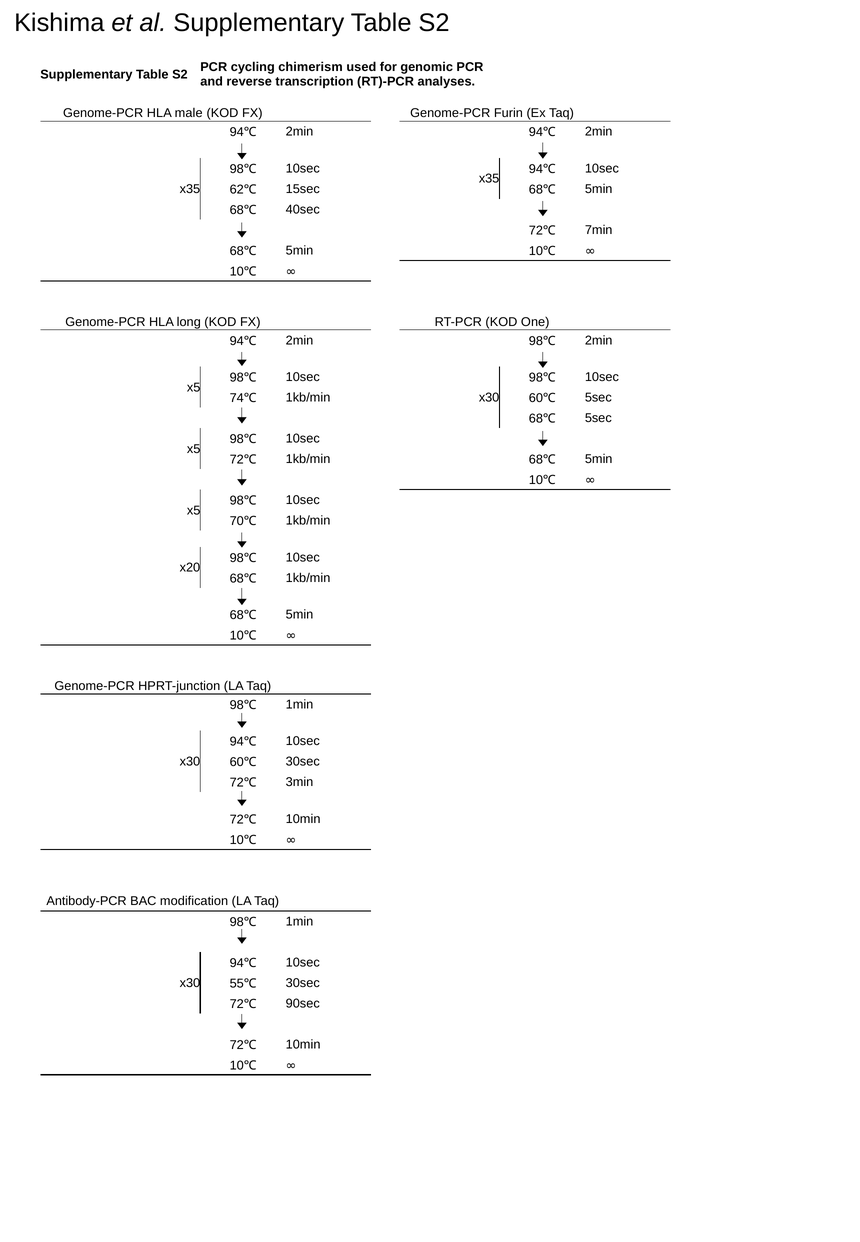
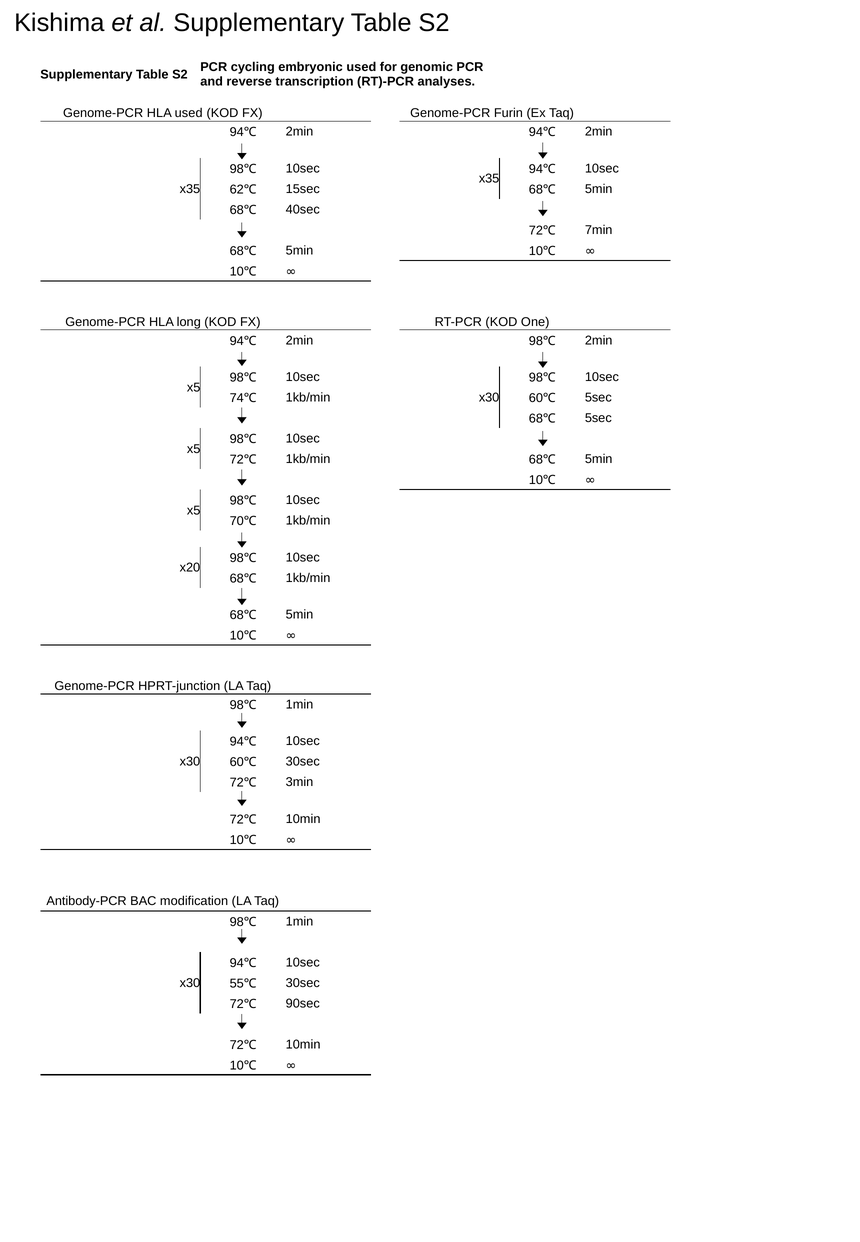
chimerism: chimerism -> embryonic (311, 67)
HLA male: male -> used (189, 113)
